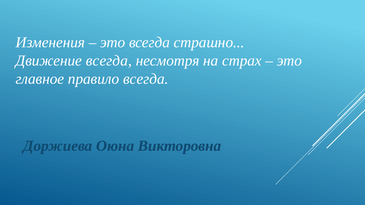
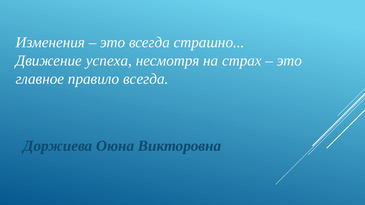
Движение всегда: всегда -> успеха (109, 61)
